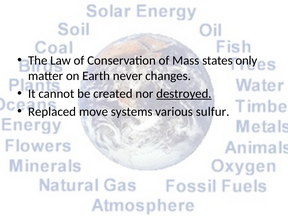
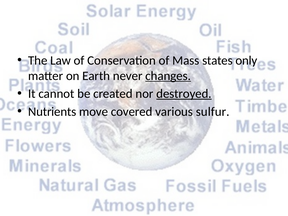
changes underline: none -> present (168, 76)
Replaced: Replaced -> Nutrients (52, 112)
systems: systems -> covered (132, 112)
